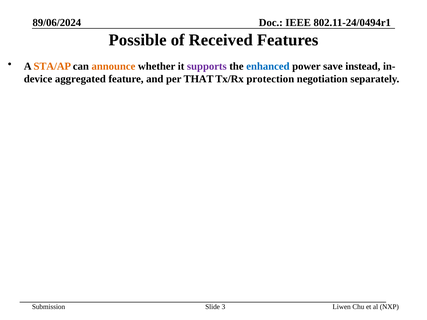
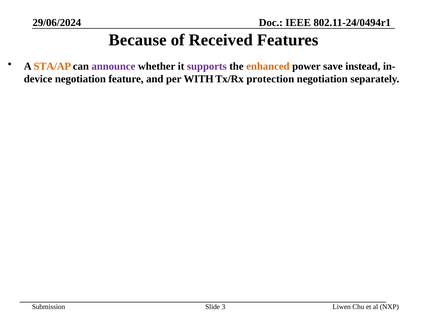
89/06/2024: 89/06/2024 -> 29/06/2024 (57, 23)
Possible: Possible -> Because (138, 40)
announce colour: orange -> purple (113, 66)
enhanced colour: blue -> orange (268, 66)
aggregated: aggregated -> negotiation (80, 79)
THAT: THAT -> WITH (199, 79)
